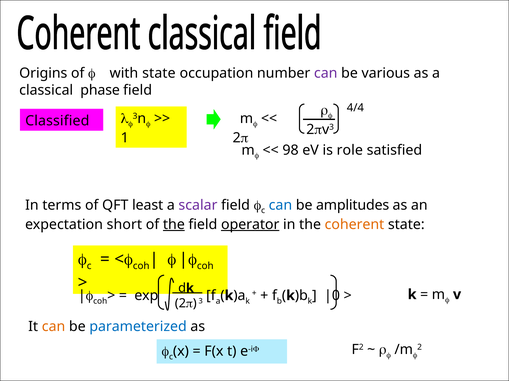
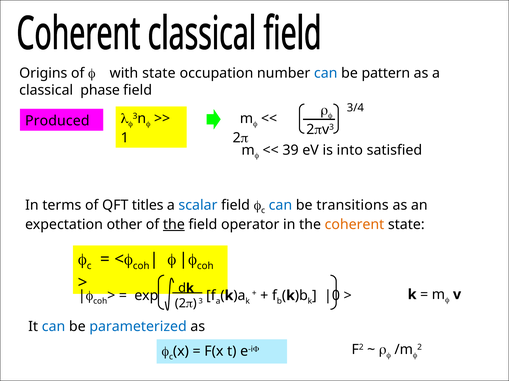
can colour: purple -> blue (326, 73)
various: various -> pattern (386, 73)
4/4: 4/4 -> 3/4 (355, 108)
Classified: Classified -> Produced (57, 121)
98: 98 -> 39 (291, 150)
role: role -> into (350, 150)
least: least -> titles (148, 206)
scalar colour: purple -> blue (198, 206)
amplitudes: amplitudes -> transitions (352, 206)
short: short -> other (124, 225)
operator underline: present -> none (250, 225)
can colour: orange -> blue (54, 327)
